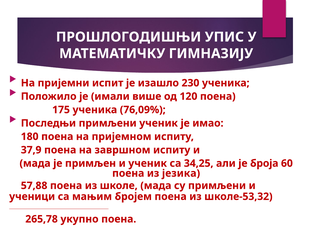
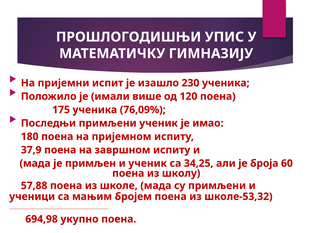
језика: језика -> школу (181, 173)
265,78: 265,78 -> 694,98 (42, 219)
